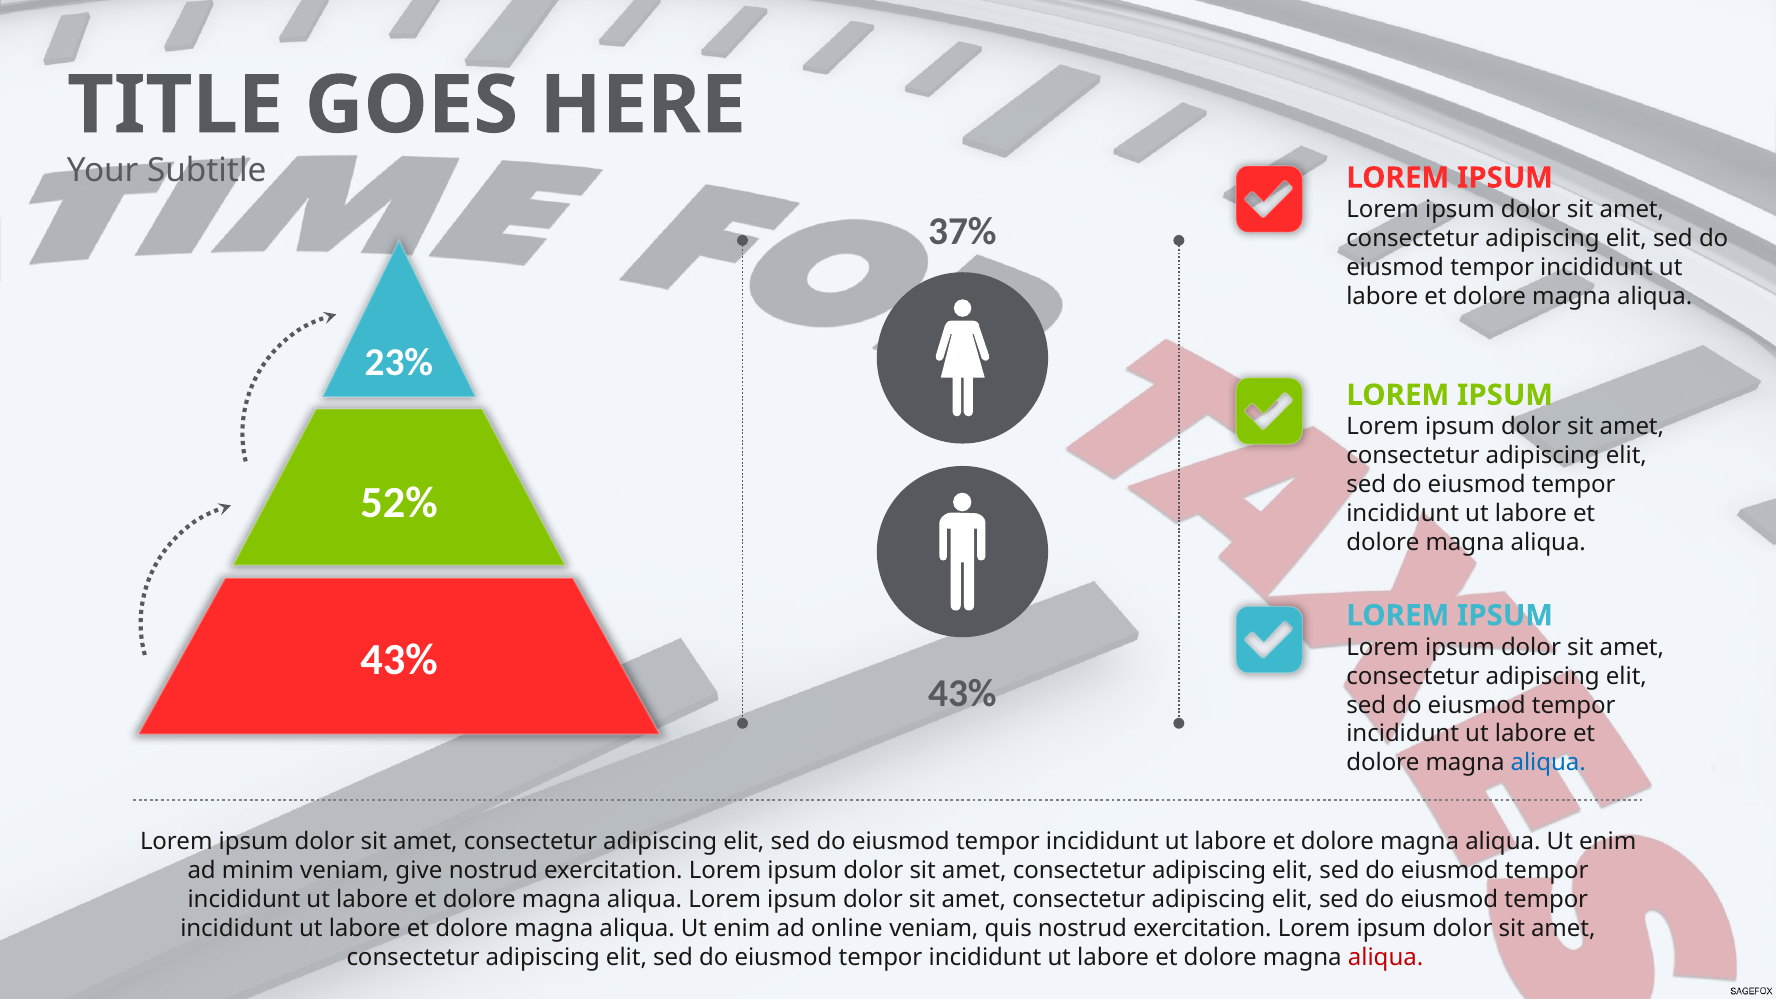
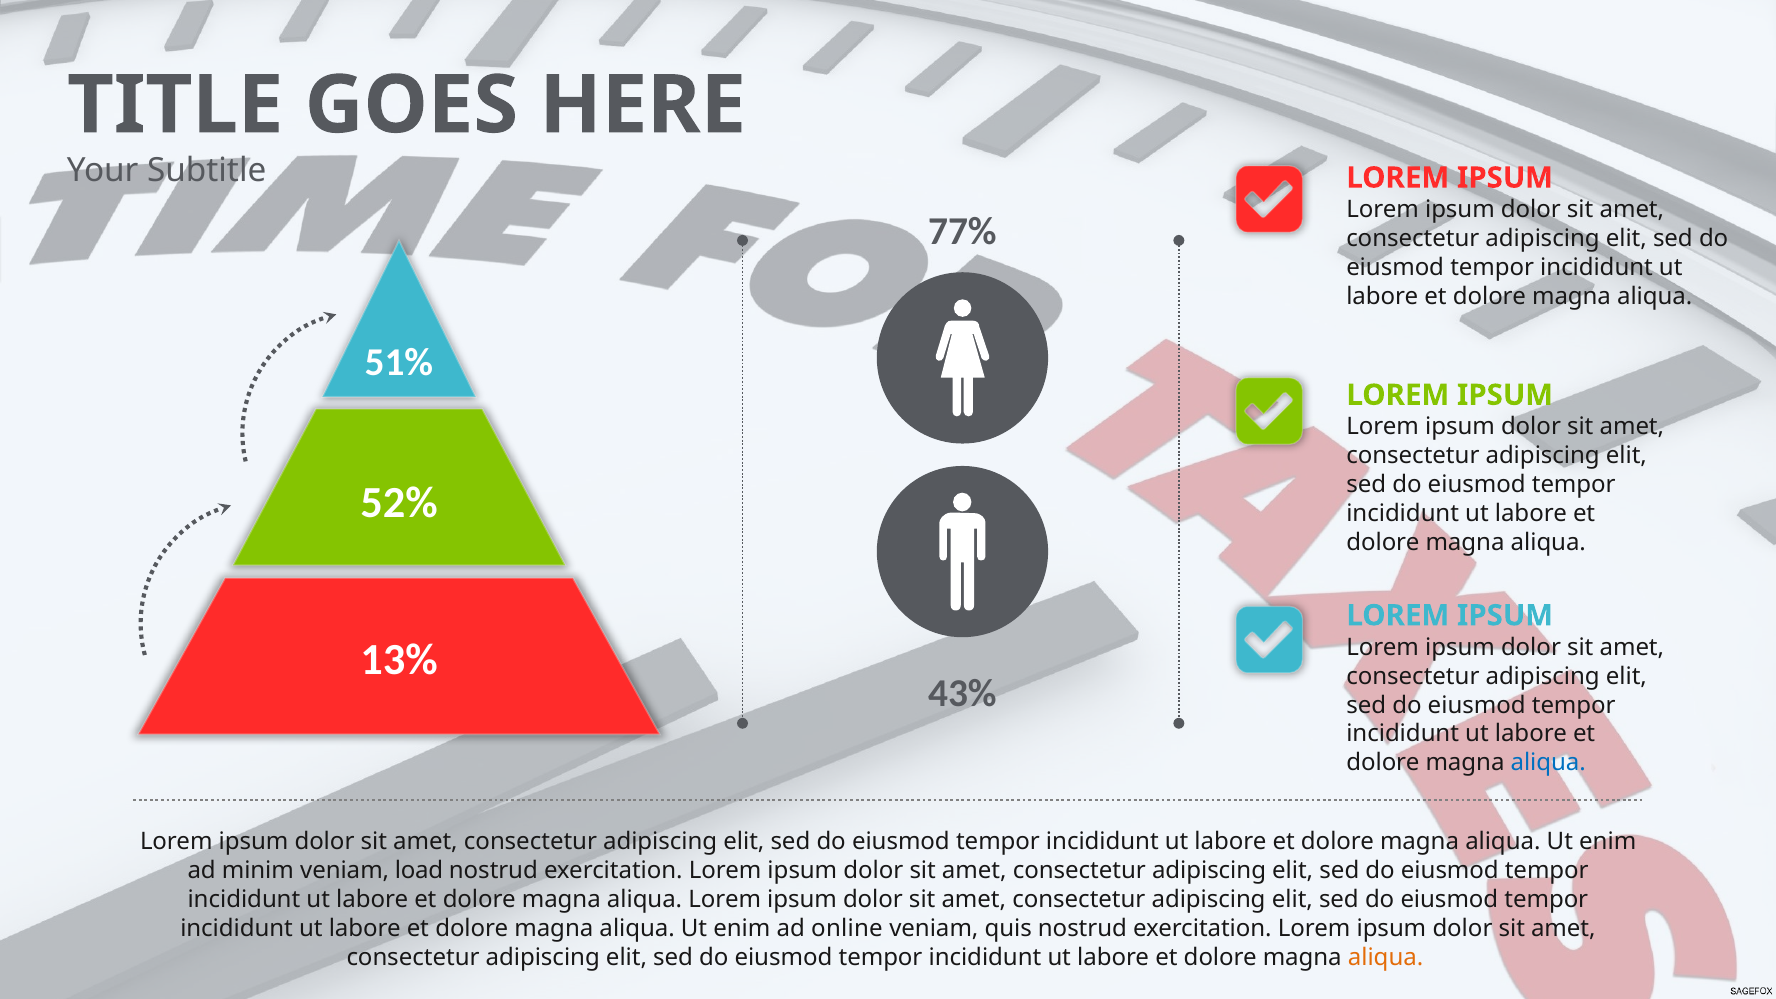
37%: 37% -> 77% (962, 232)
23%: 23% -> 51% (399, 362)
43%: 43% -> 13% (399, 660)
give: give -> load (419, 871)
aliqua colour: red -> orange (1386, 958)
